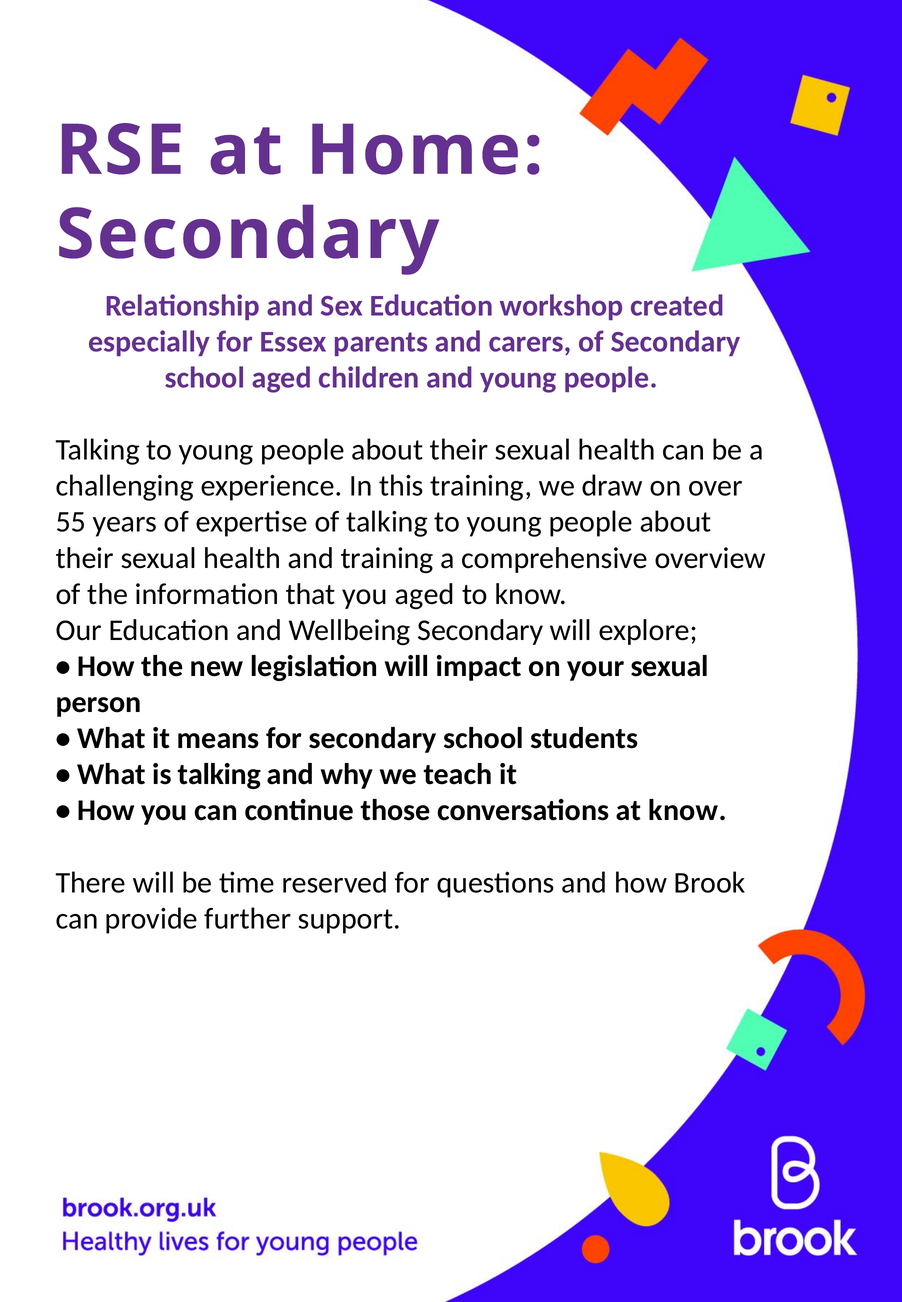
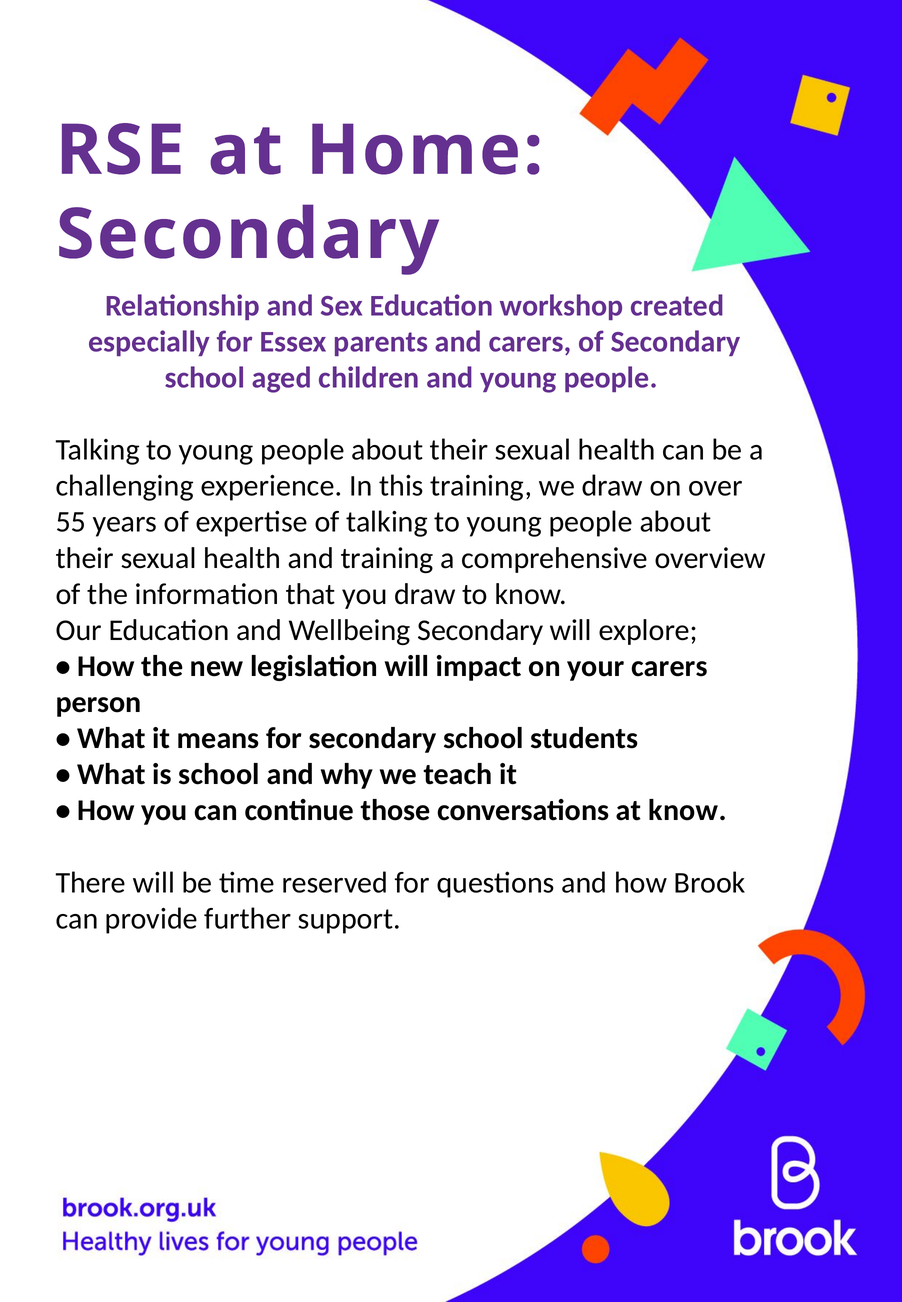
you aged: aged -> draw (425, 595)
your sexual: sexual -> carers (669, 667)
is talking: talking -> school (219, 775)
